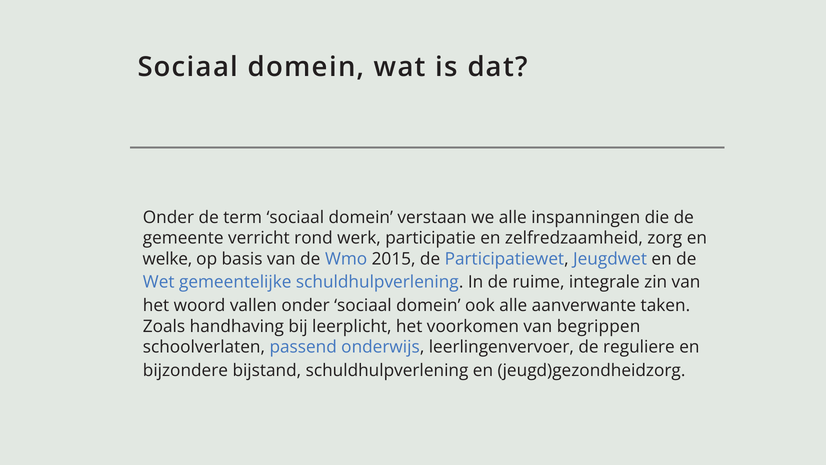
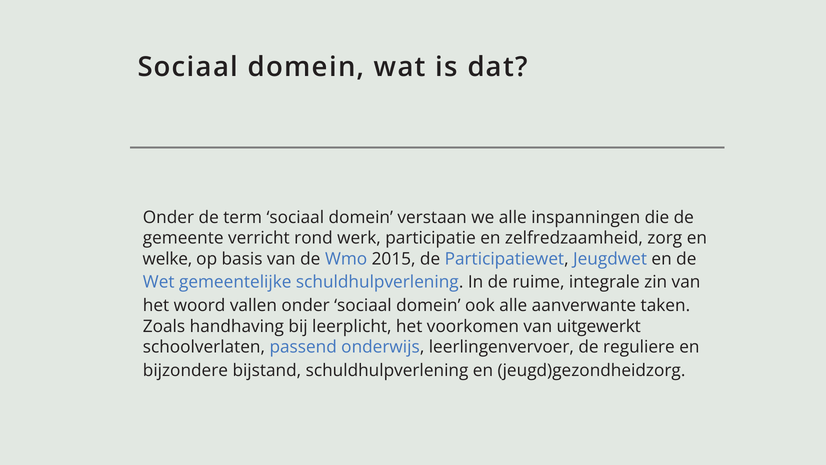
begrippen: begrippen -> uitgewerkt (599, 326)
